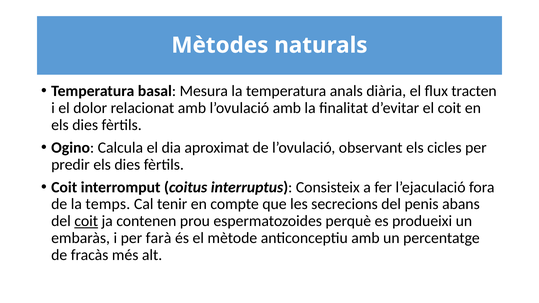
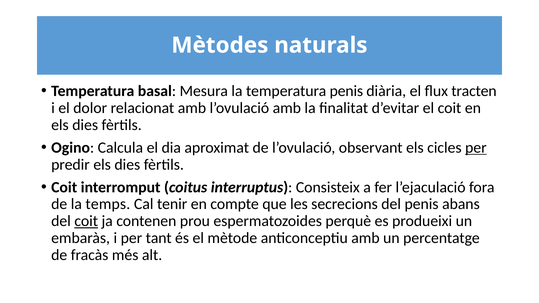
temperatura anals: anals -> penis (346, 91)
per underline: none -> present (476, 148)
farà: farà -> tant (159, 238)
